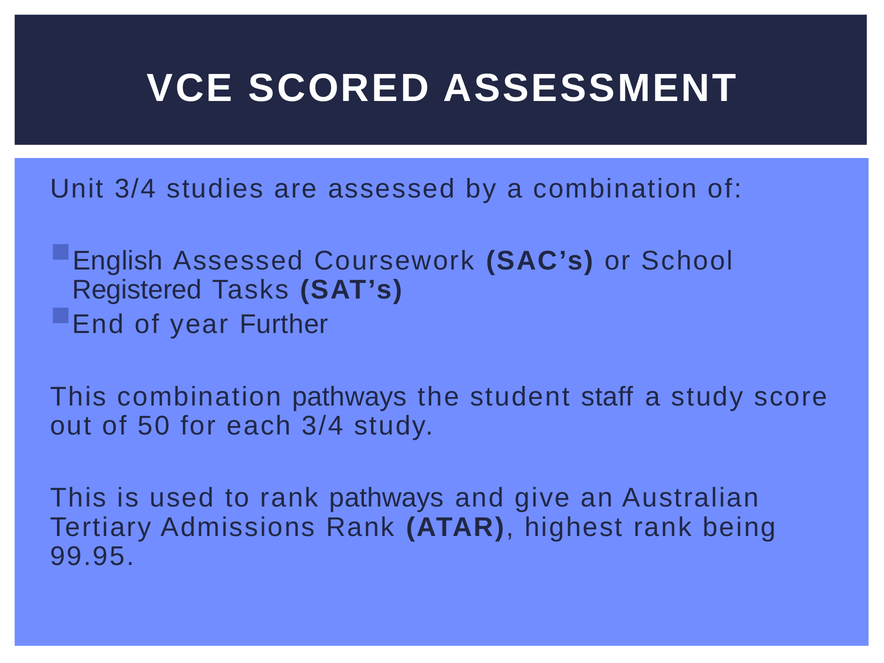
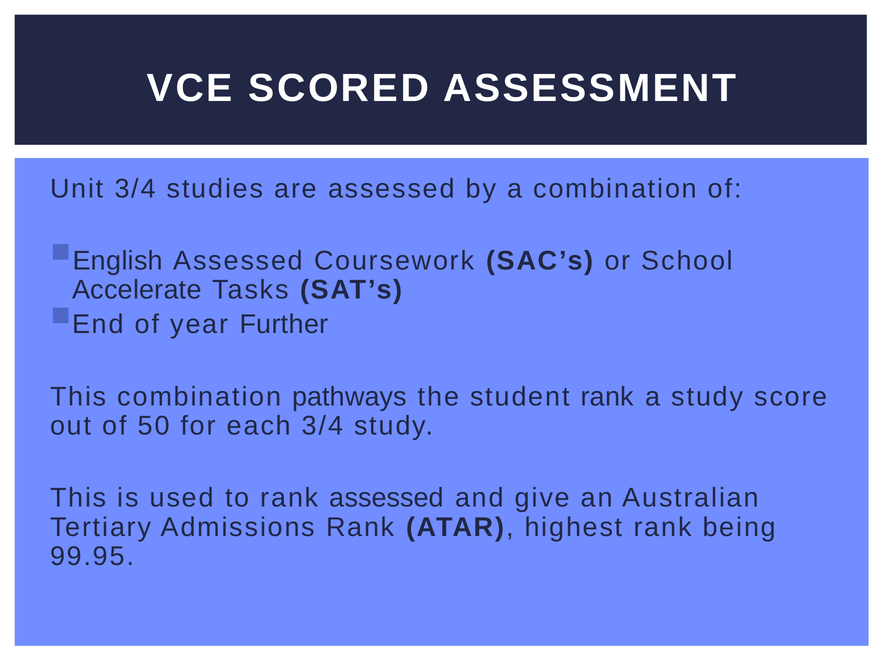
Registered: Registered -> Accelerate (137, 290)
student staff: staff -> rank (607, 397)
rank pathways: pathways -> assessed (387, 498)
